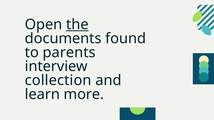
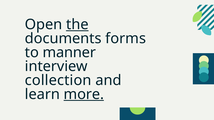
found: found -> forms (126, 39)
parents: parents -> manner (69, 53)
more underline: none -> present (84, 95)
